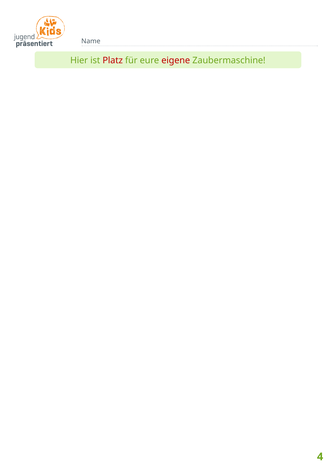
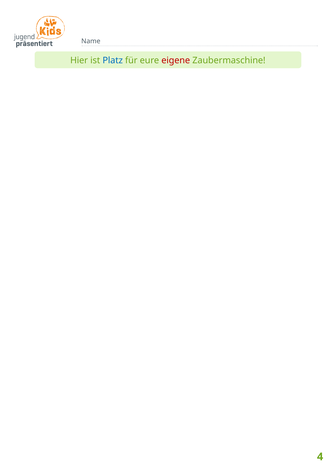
Platz colour: red -> blue (113, 60)
